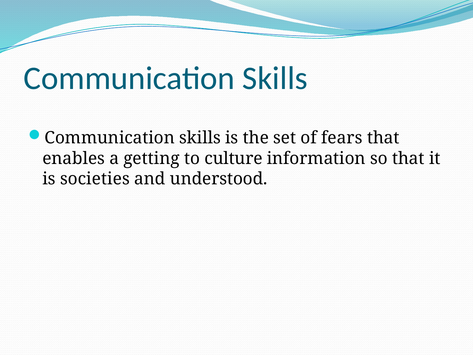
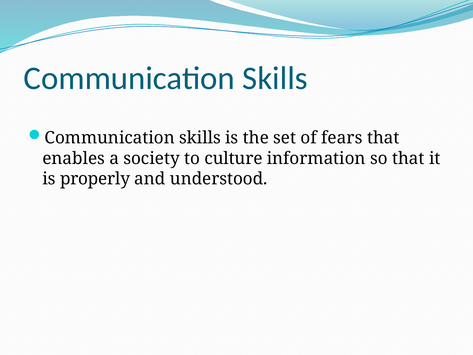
getting: getting -> society (152, 158)
societies: societies -> properly (95, 179)
